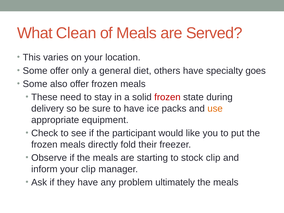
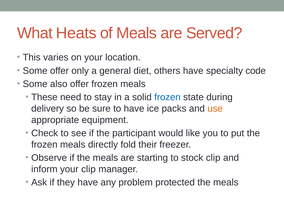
Clean: Clean -> Heats (76, 33)
goes: goes -> code (256, 71)
frozen colour: red -> blue (167, 97)
ultimately: ultimately -> protected (175, 182)
